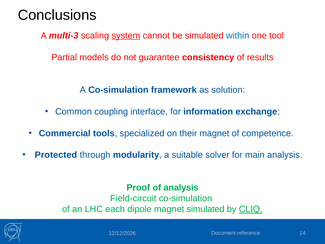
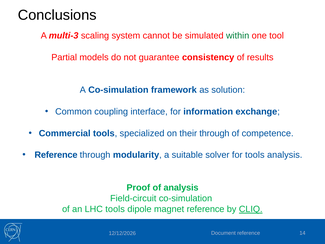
system underline: present -> none (126, 36)
within colour: blue -> green (238, 36)
their magnet: magnet -> through (214, 133)
Protected: Protected -> Reference (56, 155)
for main: main -> tools (255, 155)
LHC each: each -> tools (115, 209)
magnet simulated: simulated -> reference (206, 209)
